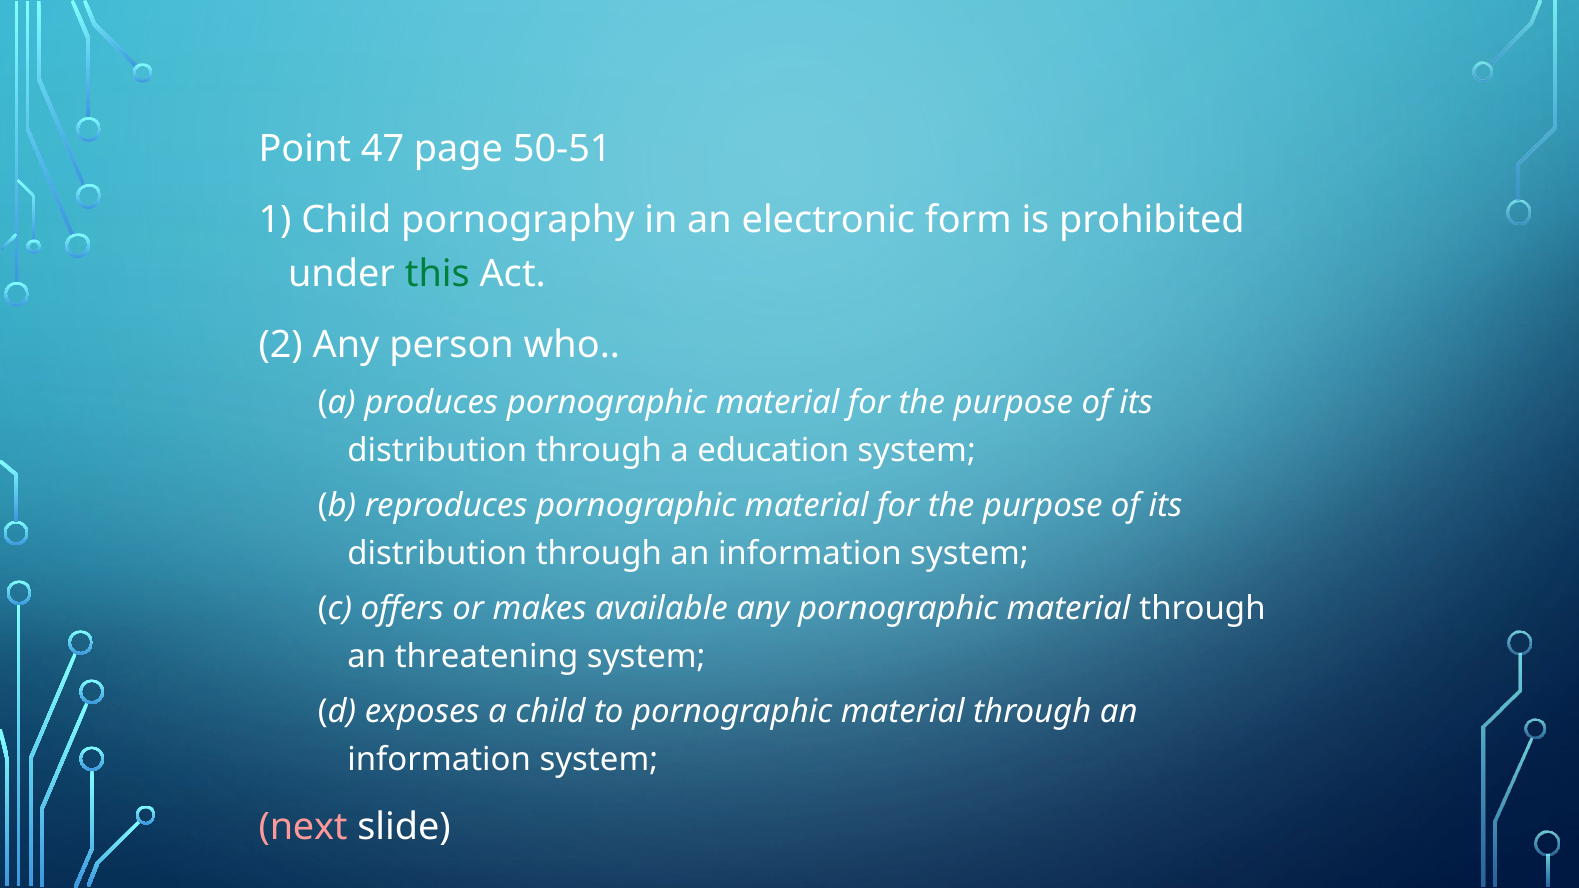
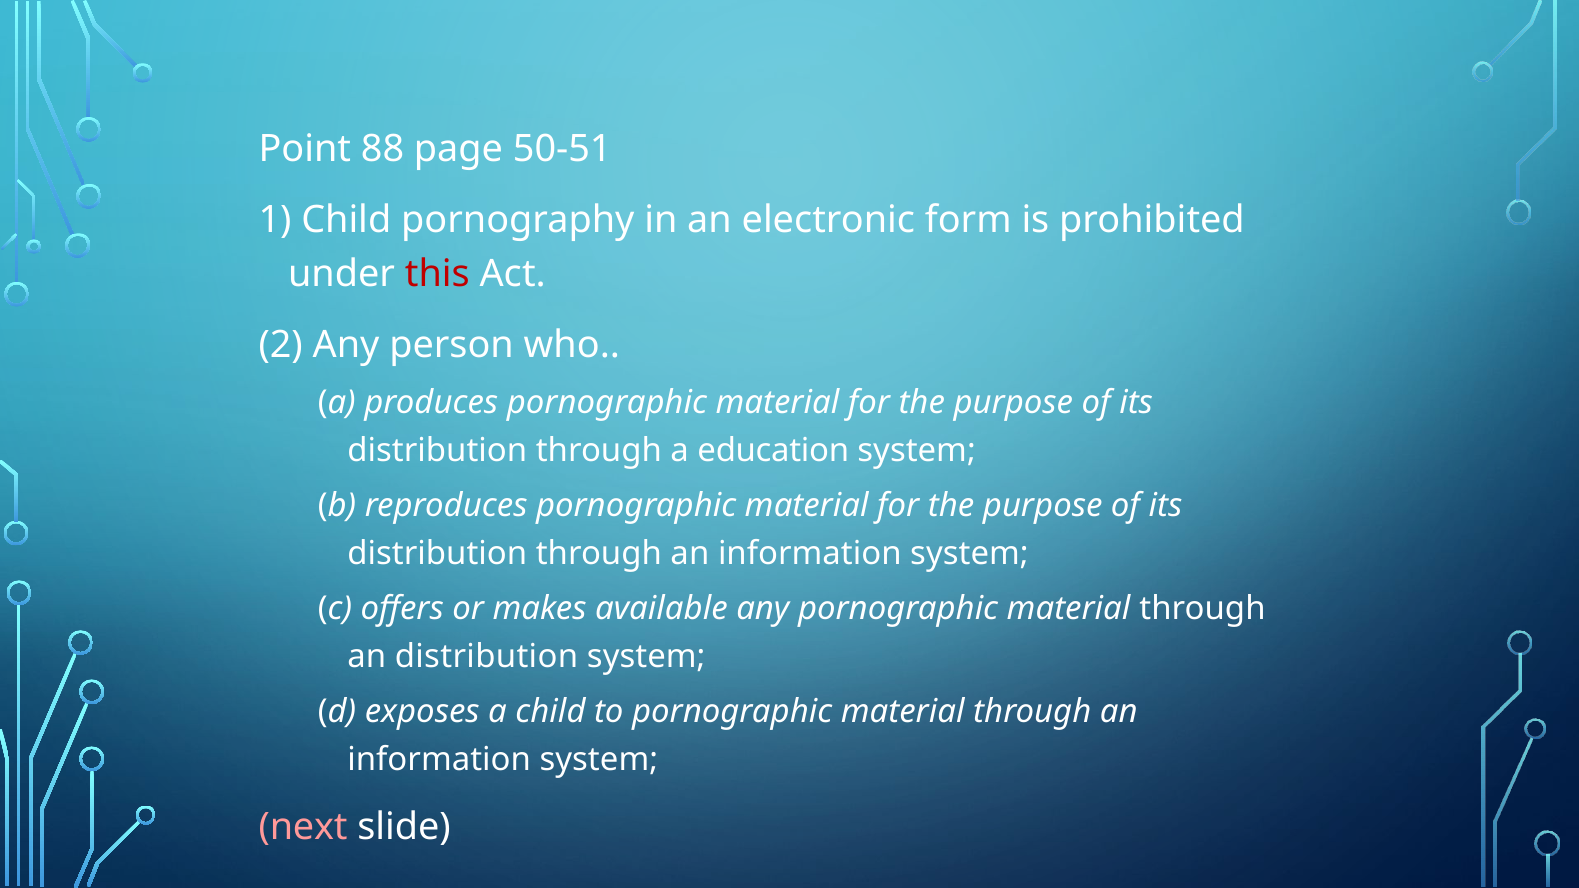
47: 47 -> 88 (382, 149)
this colour: green -> red (437, 274)
an threatening: threatening -> distribution (486, 656)
